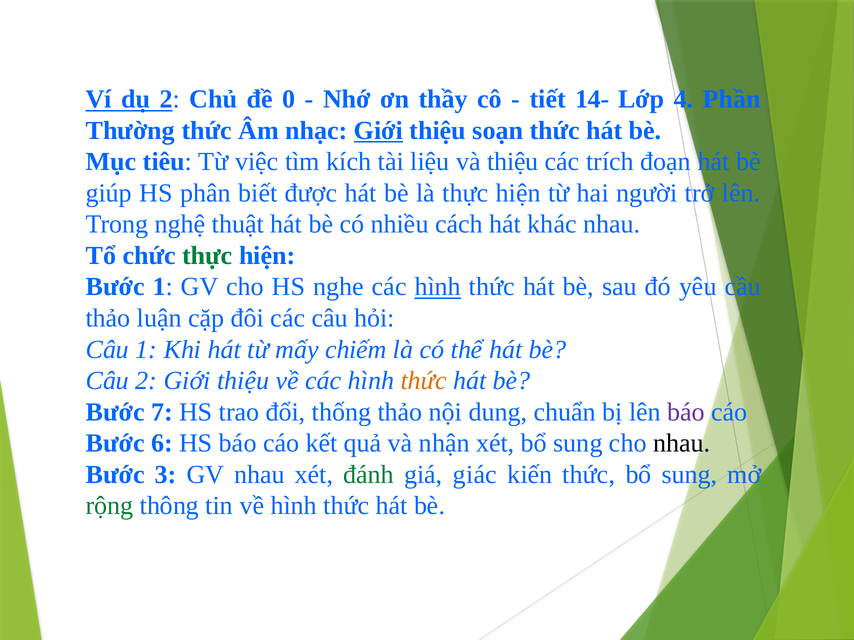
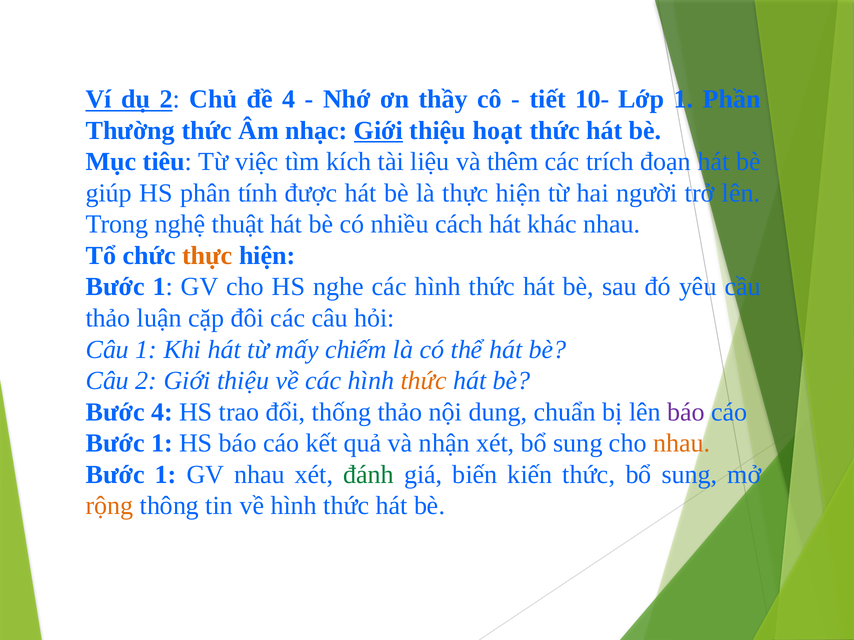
đề 0: 0 -> 4 (289, 99)
14-: 14- -> 10- (592, 99)
Lớp 4: 4 -> 1 (684, 99)
soạn: soạn -> hoạt (498, 131)
và thiệu: thiệu -> thêm (513, 162)
biết: biết -> tính (258, 193)
thực colour: green -> orange (207, 256)
hình underline: present -> none (438, 287)
Bước 7: 7 -> 4 (162, 412)
6: 6 -> 1 (162, 444)
nhau colour: black -> orange (682, 444)
3: 3 -> 1 (166, 475)
giác: giác -> biến (475, 475)
rộng colour: green -> orange (109, 506)
